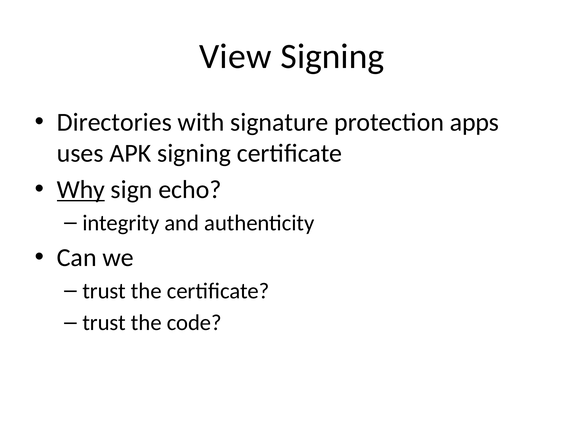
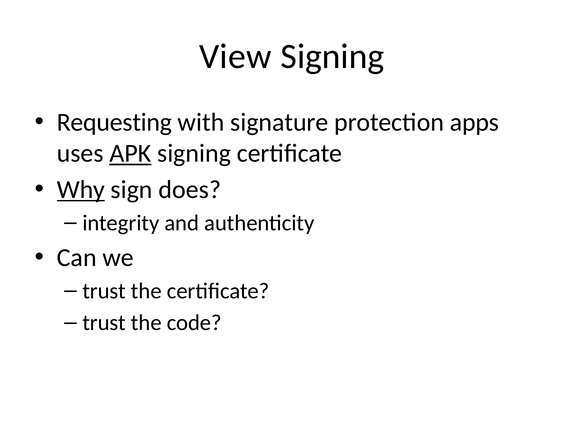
Directories: Directories -> Requesting (114, 122)
APK underline: none -> present (130, 153)
echo: echo -> does (190, 190)
